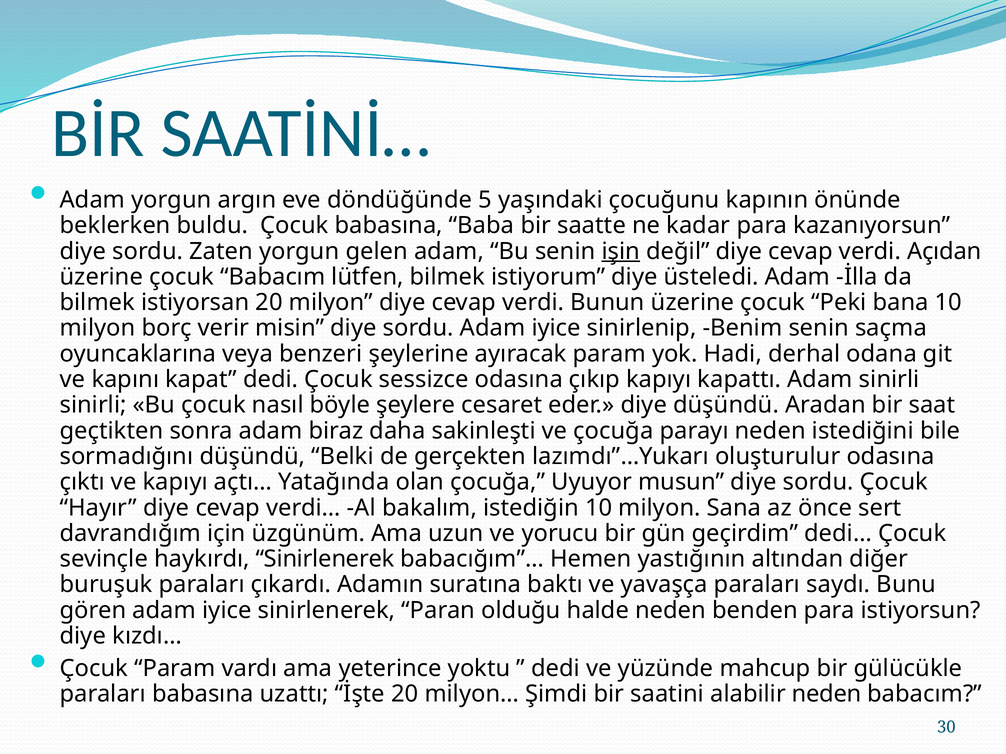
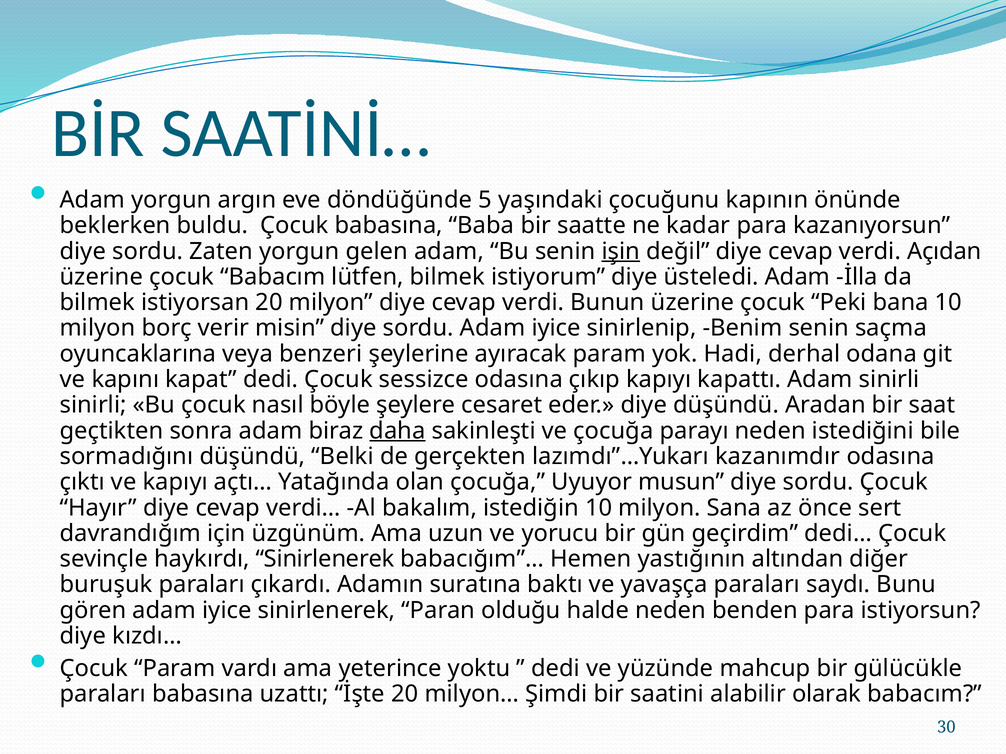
daha underline: none -> present (397, 431)
oluşturulur: oluşturulur -> kazanımdır (778, 457)
alabilir neden: neden -> olarak (827, 694)
